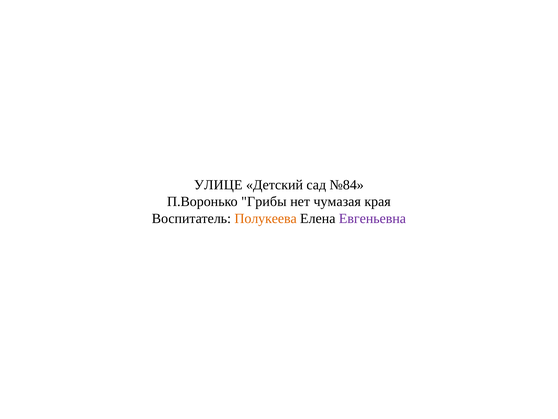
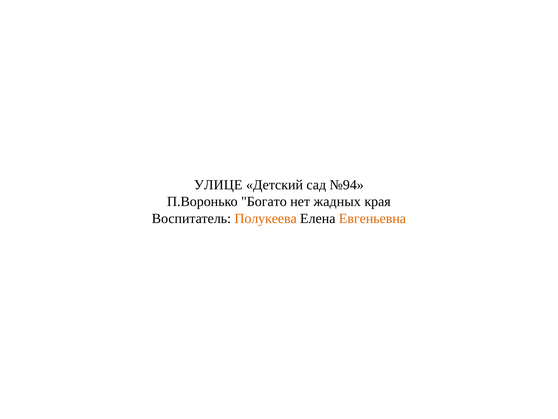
№84: №84 -> №94 (347, 185)
Грибы: Грибы -> Богато (264, 201)
чумазая: чумазая -> жадных (337, 201)
Евгеньевна colour: purple -> orange (372, 218)
